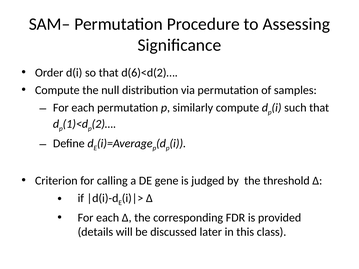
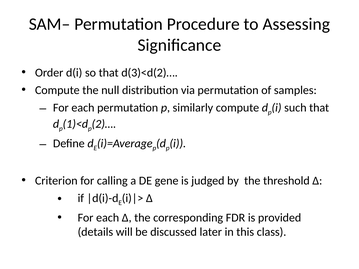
d(6)<d(2)…: d(6)<d(2)… -> d(3)<d(2)… (150, 73)
